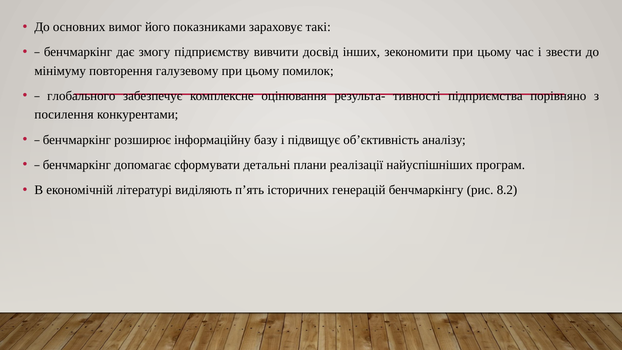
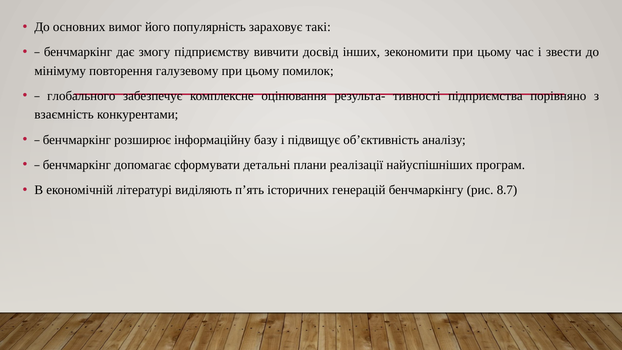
показниками: показниками -> популярність (210, 27)
посилення: посилення -> взаємність (64, 115)
8.2: 8.2 -> 8.7 (507, 190)
